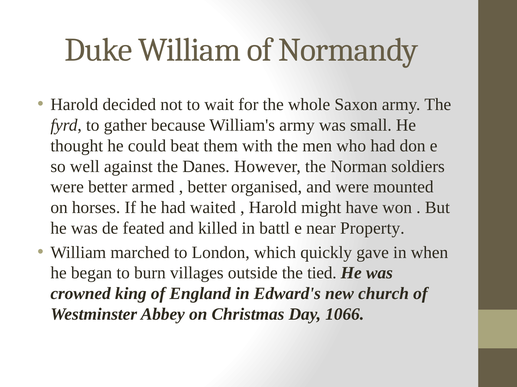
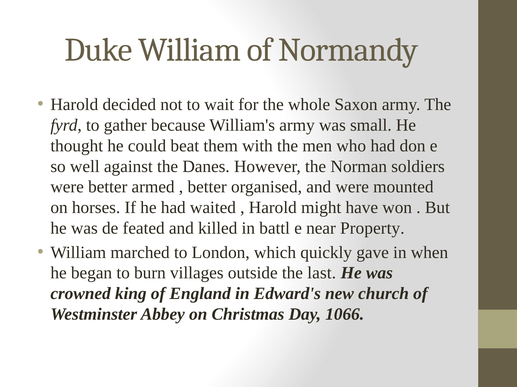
tied: tied -> last (322, 273)
